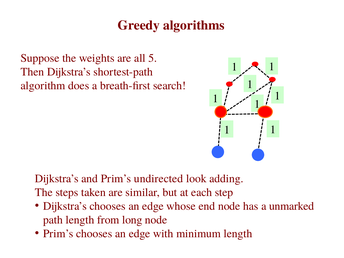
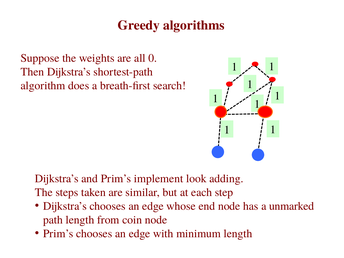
5: 5 -> 0 (153, 58)
undirected: undirected -> implement (159, 178)
long: long -> coin (132, 220)
